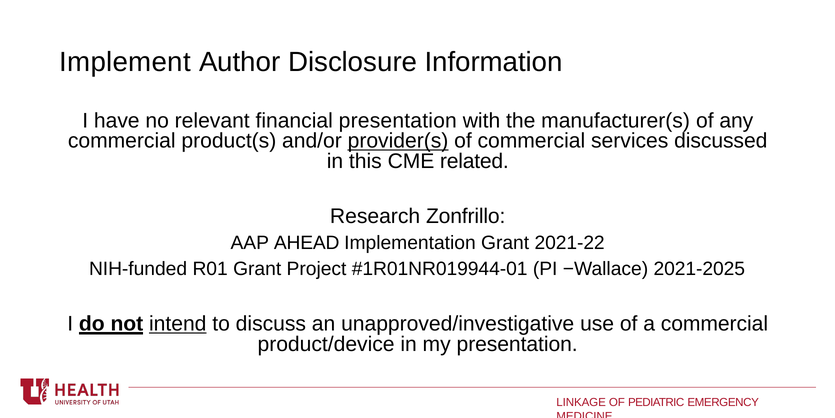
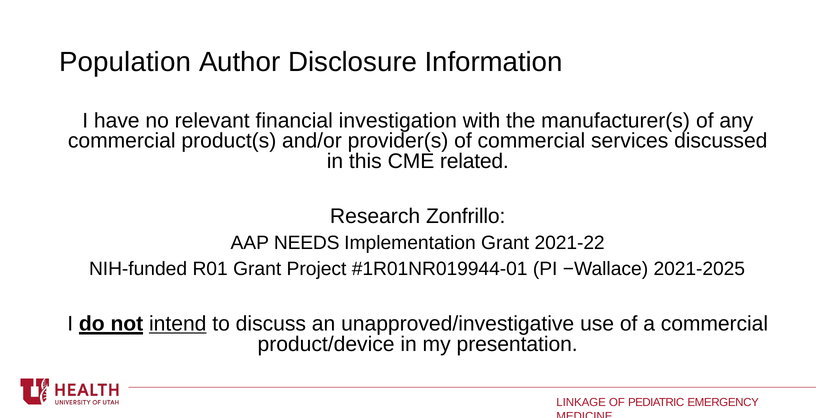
Implement: Implement -> Population (125, 62)
financial presentation: presentation -> investigation (398, 121)
provider(s underline: present -> none (398, 141)
AHEAD: AHEAD -> NEEDS (307, 243)
